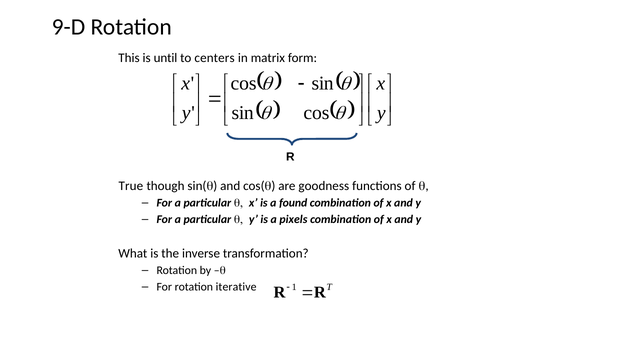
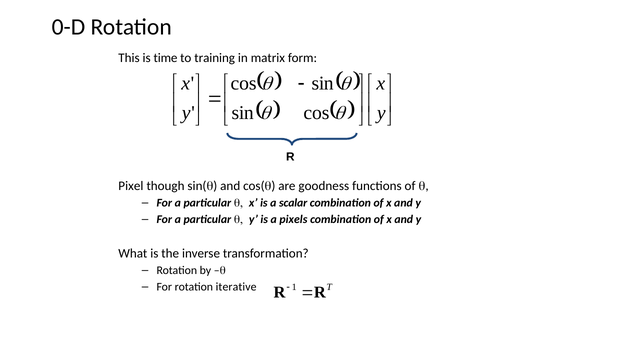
9-D: 9-D -> 0-D (68, 27)
until: until -> time (166, 58)
centers: centers -> training (215, 58)
True: True -> Pixel (131, 186)
found: found -> scalar (293, 203)
